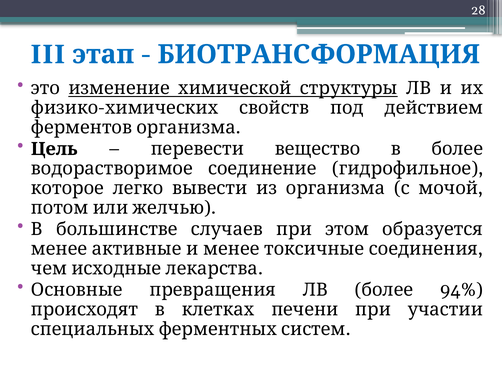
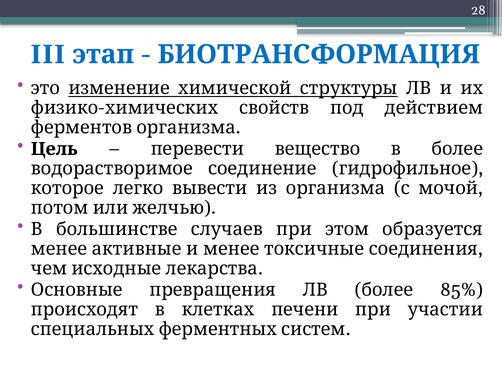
94%: 94% -> 85% (462, 290)
